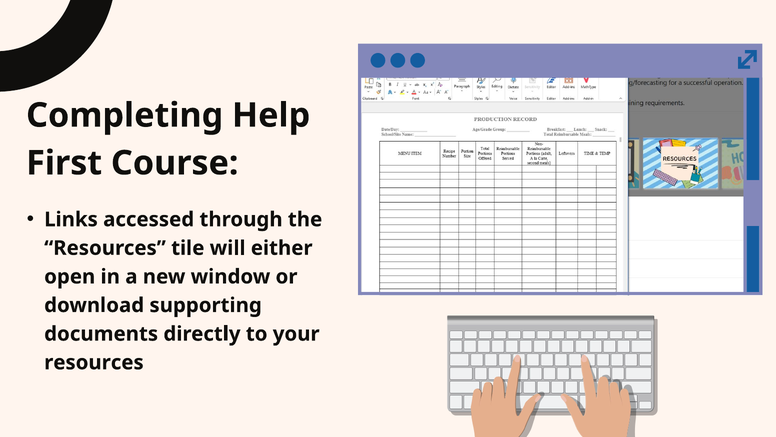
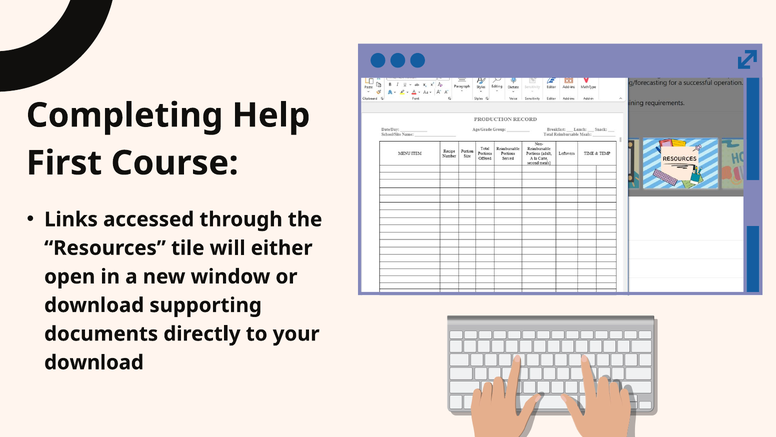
resources: resources -> download (94, 362)
